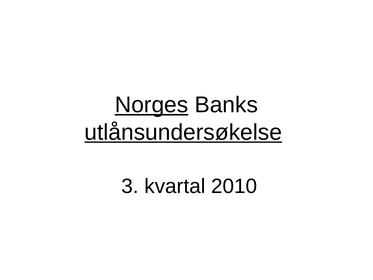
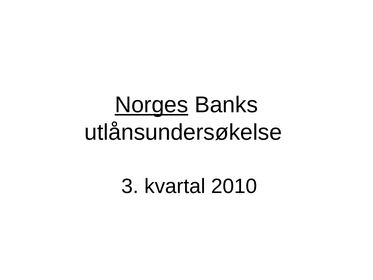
utlånsundersøkelse underline: present -> none (183, 132)
